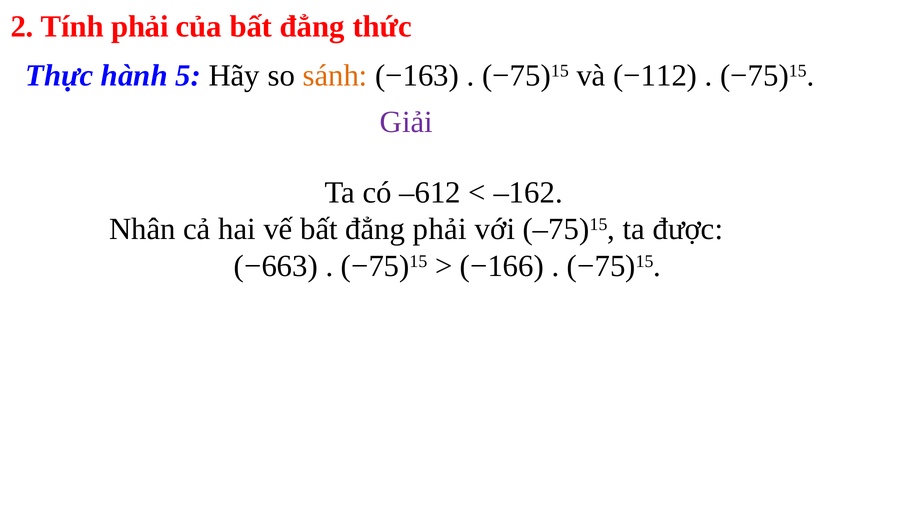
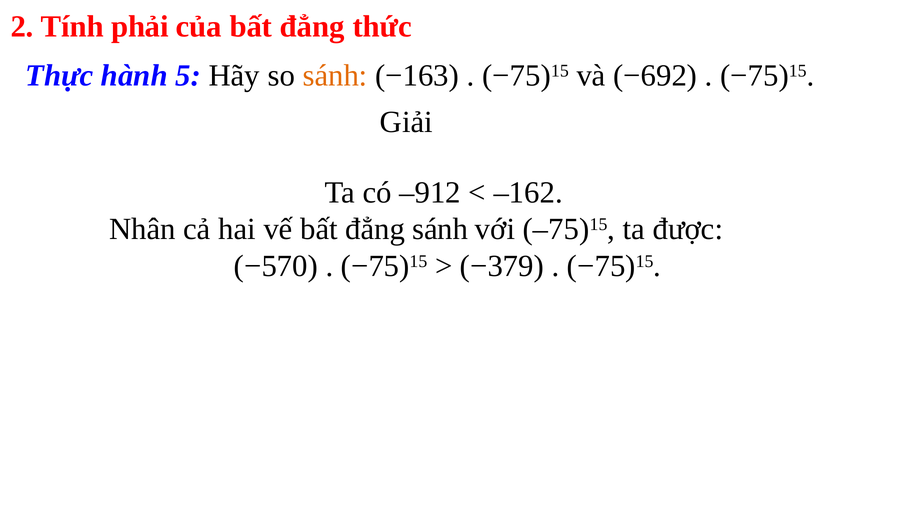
−112: −112 -> −692 (655, 76)
Giải colour: purple -> black (406, 122)
–612: –612 -> –912 (430, 192)
đẳng phải: phải -> sánh (440, 229)
−663: −663 -> −570 (276, 266)
−166: −166 -> −379 (502, 266)
